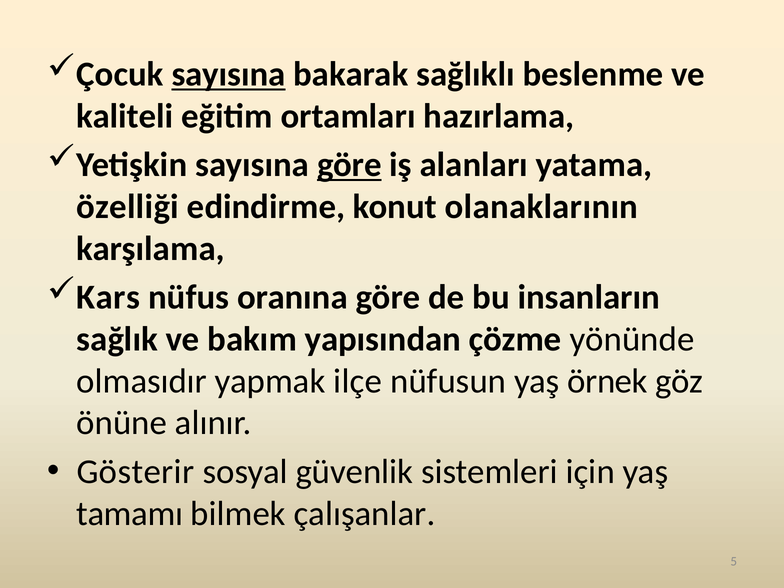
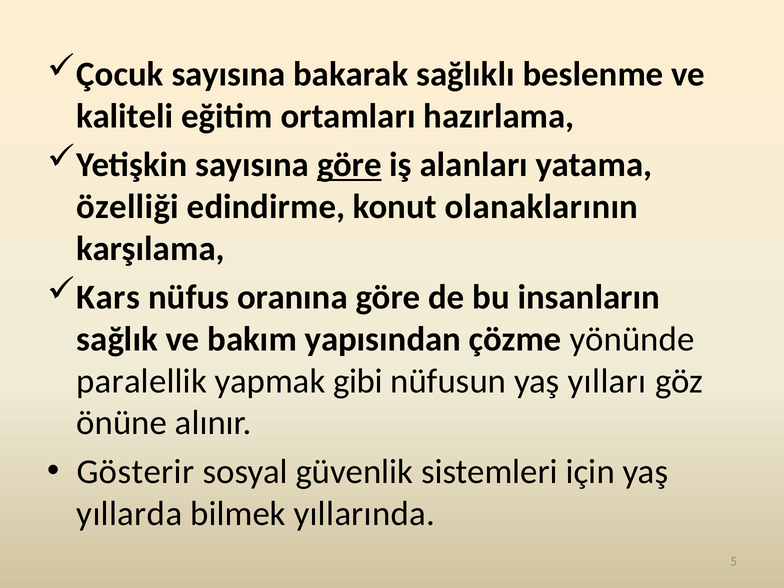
sayısına underline: present -> none (229, 74)
olmasıdır: olmasıdır -> paralellik (142, 381)
ilçe: ilçe -> gibi (358, 381)
örnek: örnek -> yılları (607, 381)
tamamı: tamamı -> yıllarda (129, 514)
çalışanlar: çalışanlar -> yıllarında (364, 514)
